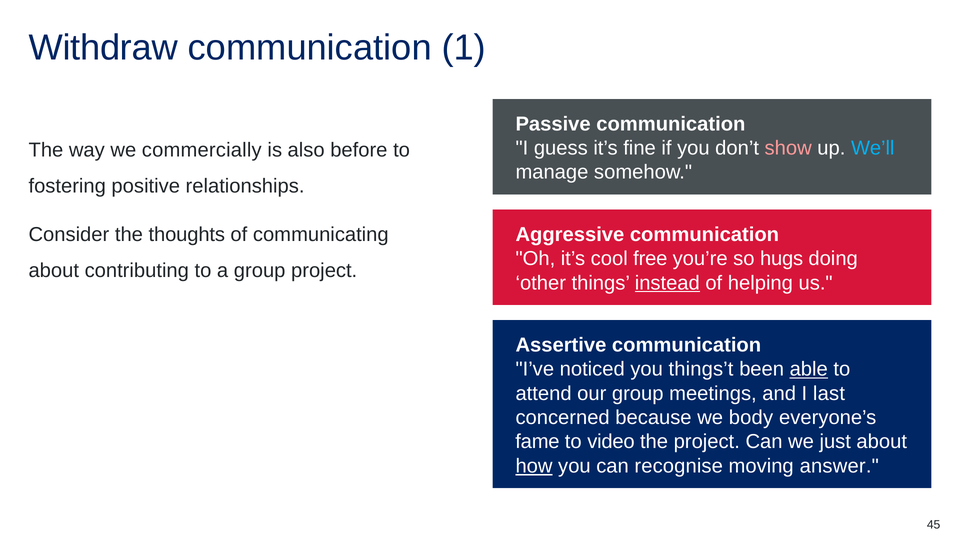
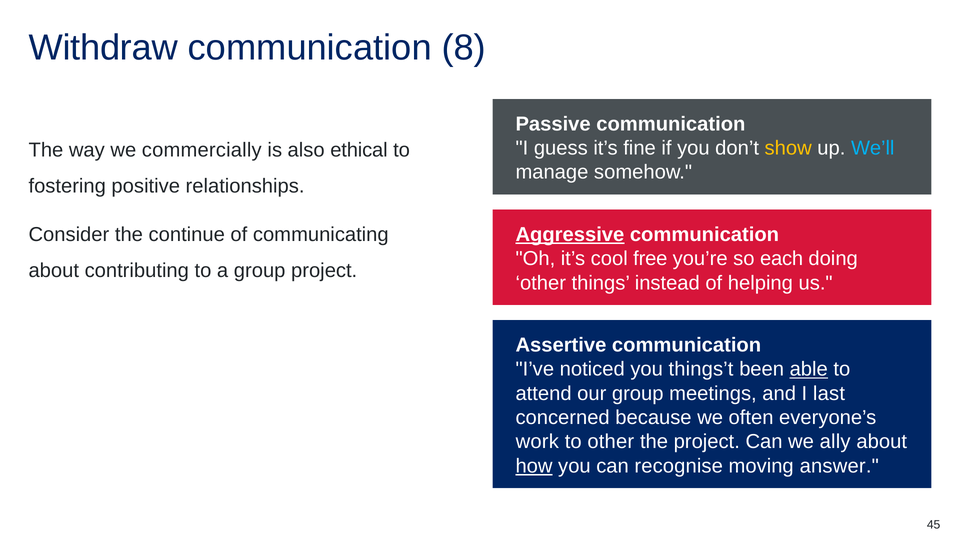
1: 1 -> 8 (464, 48)
show colour: pink -> yellow (788, 148)
before: before -> ethical (359, 150)
thoughts: thoughts -> continue (187, 235)
Aggressive underline: none -> present (570, 235)
hugs: hugs -> each (782, 259)
instead underline: present -> none (667, 283)
body: body -> often (751, 418)
fame: fame -> work (537, 442)
to video: video -> other (611, 442)
just: just -> ally (835, 442)
